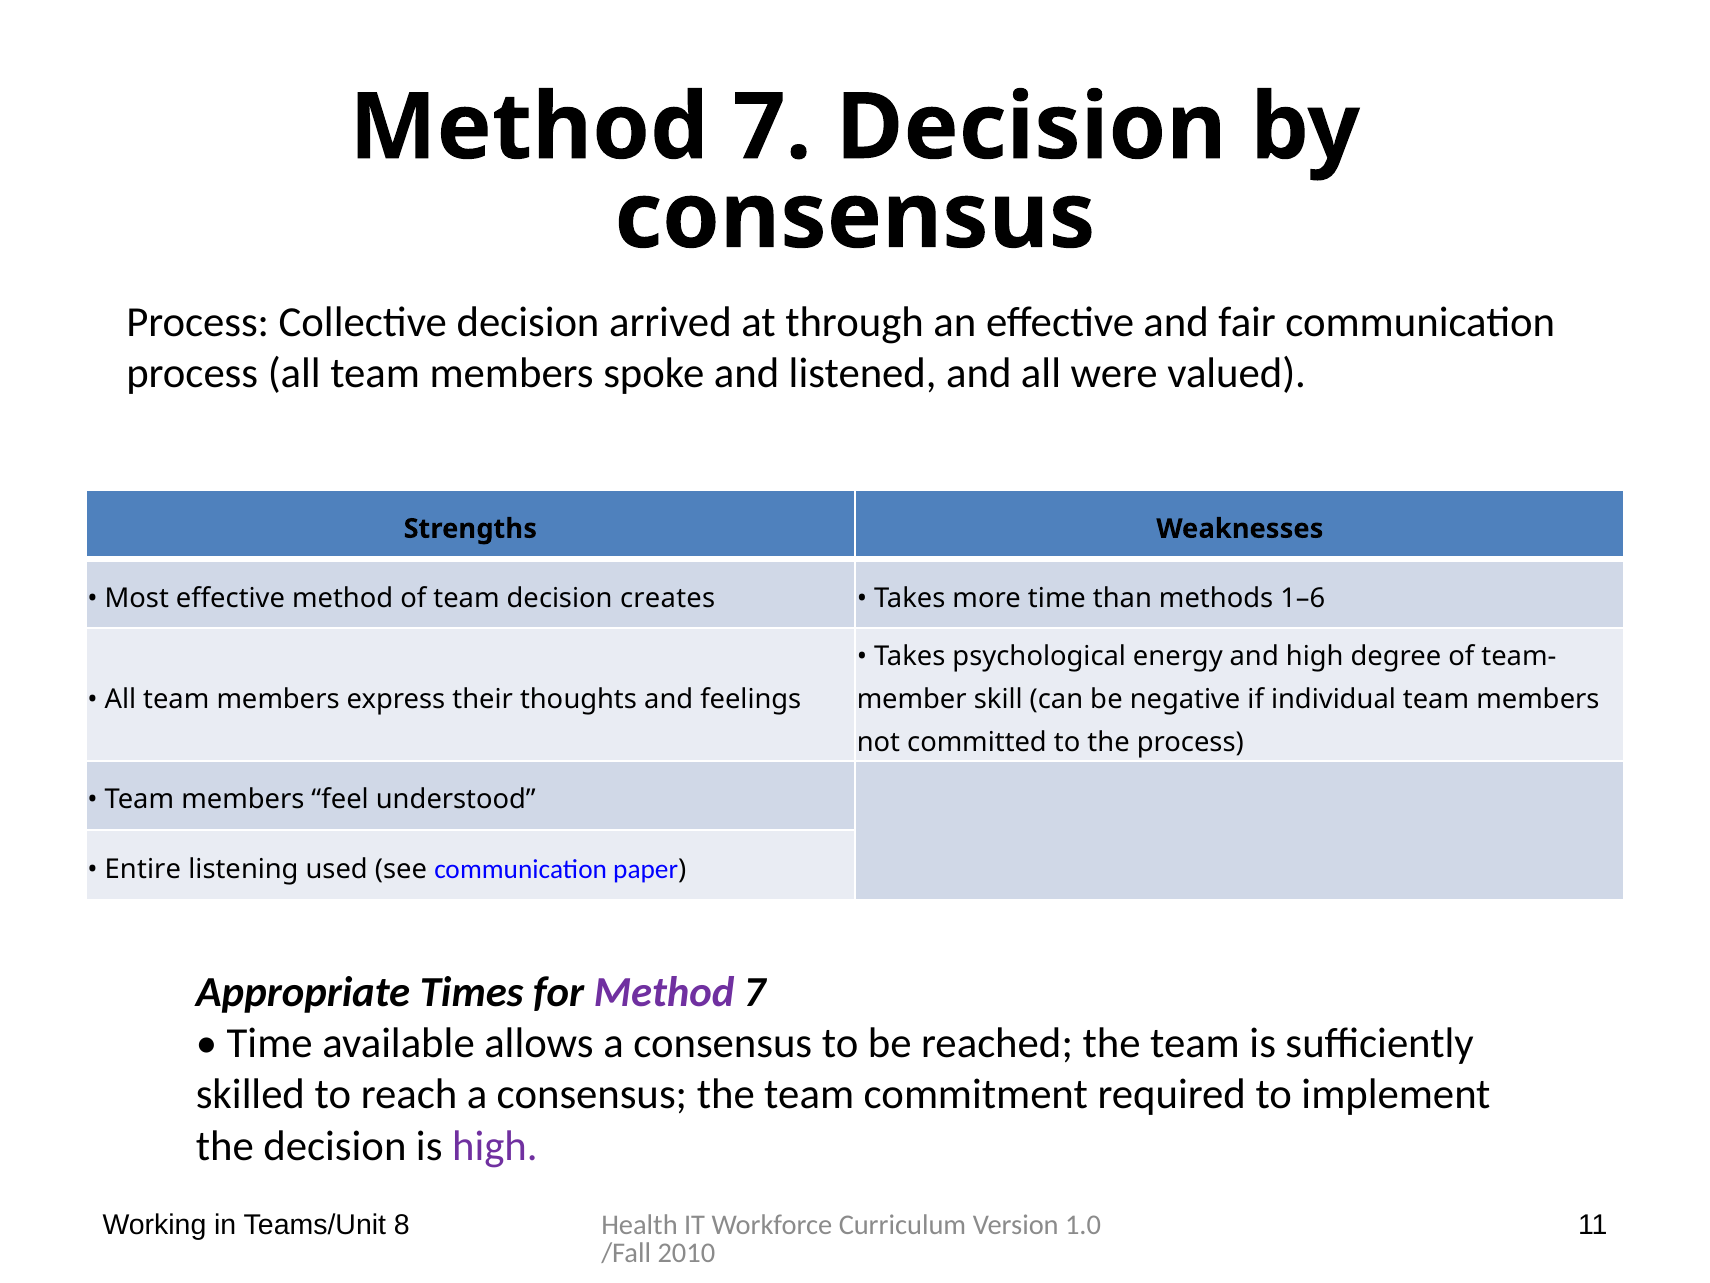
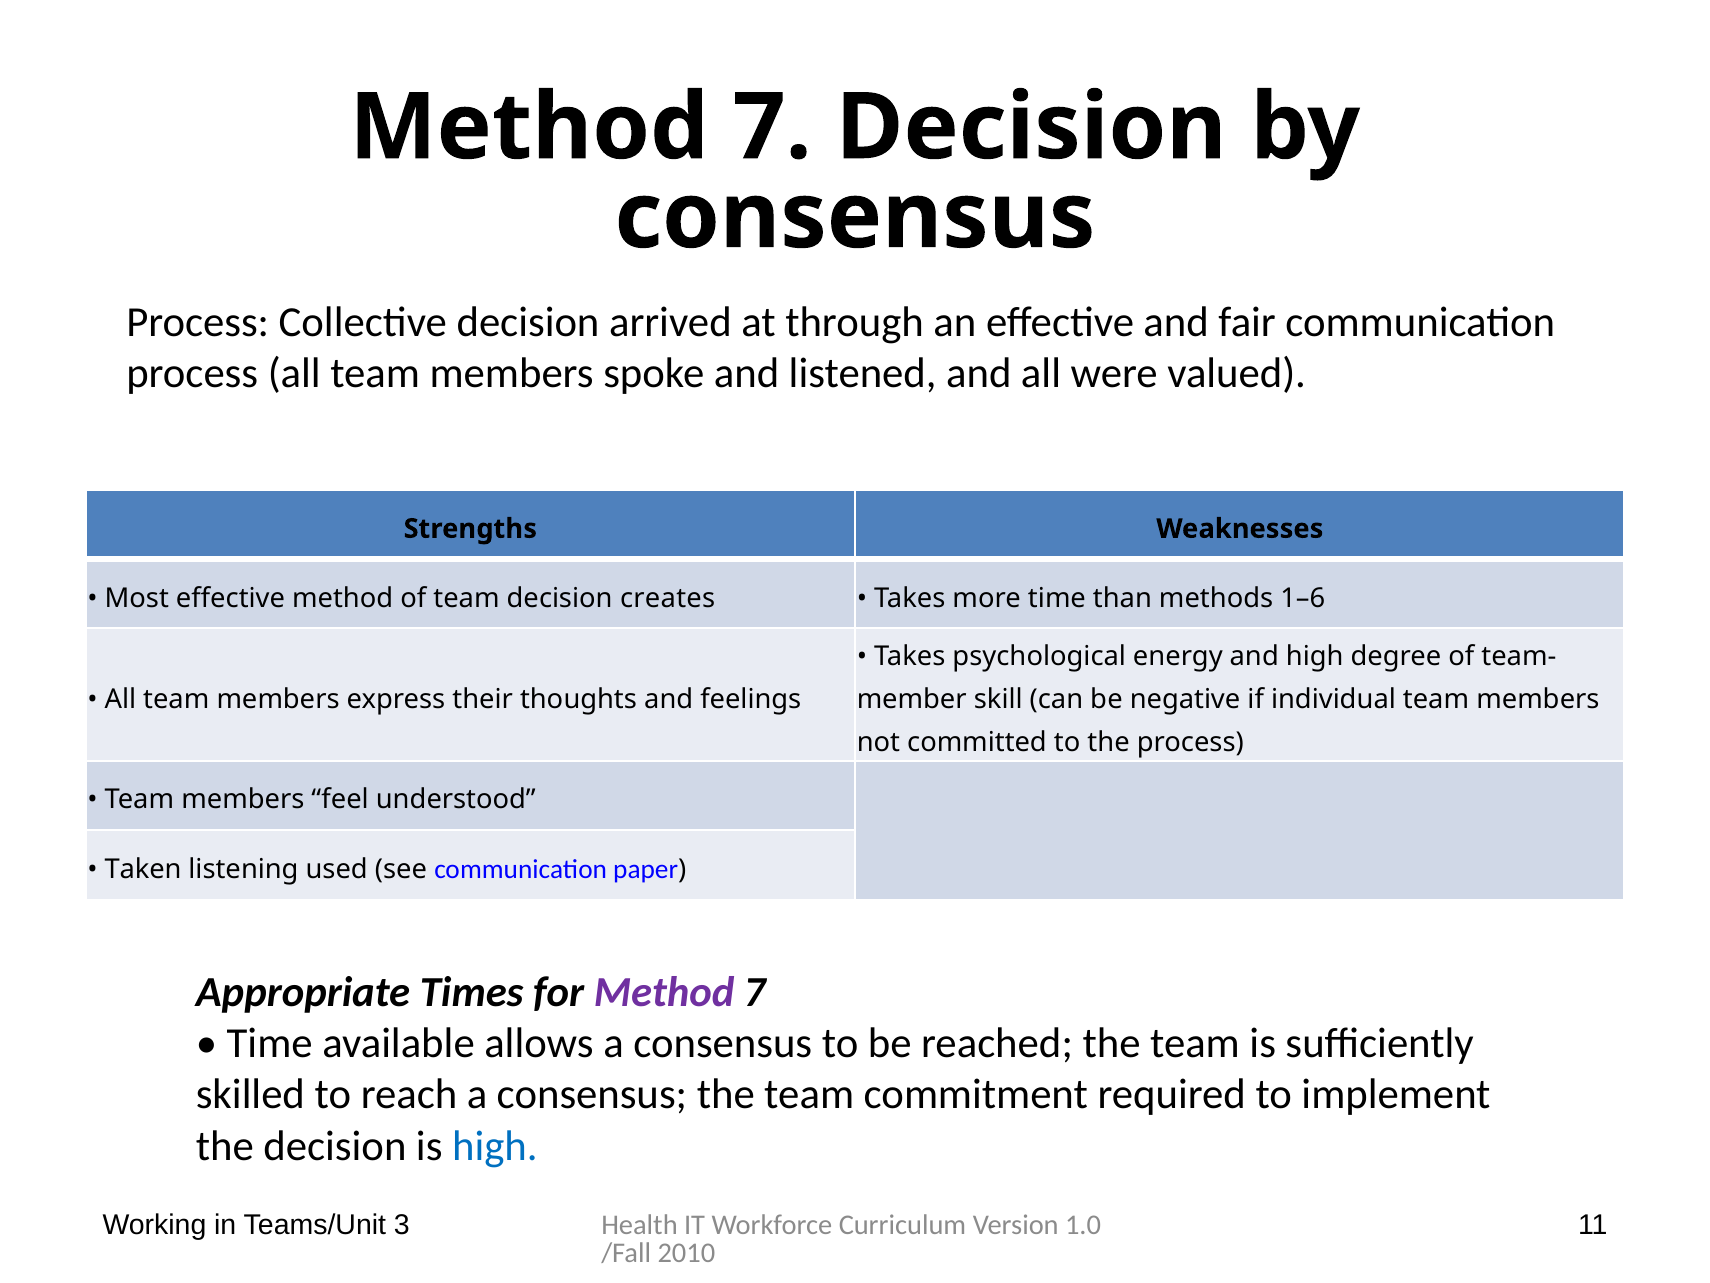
Entire: Entire -> Taken (143, 869)
high colour: purple -> blue (495, 1146)
8: 8 -> 3 (402, 1225)
